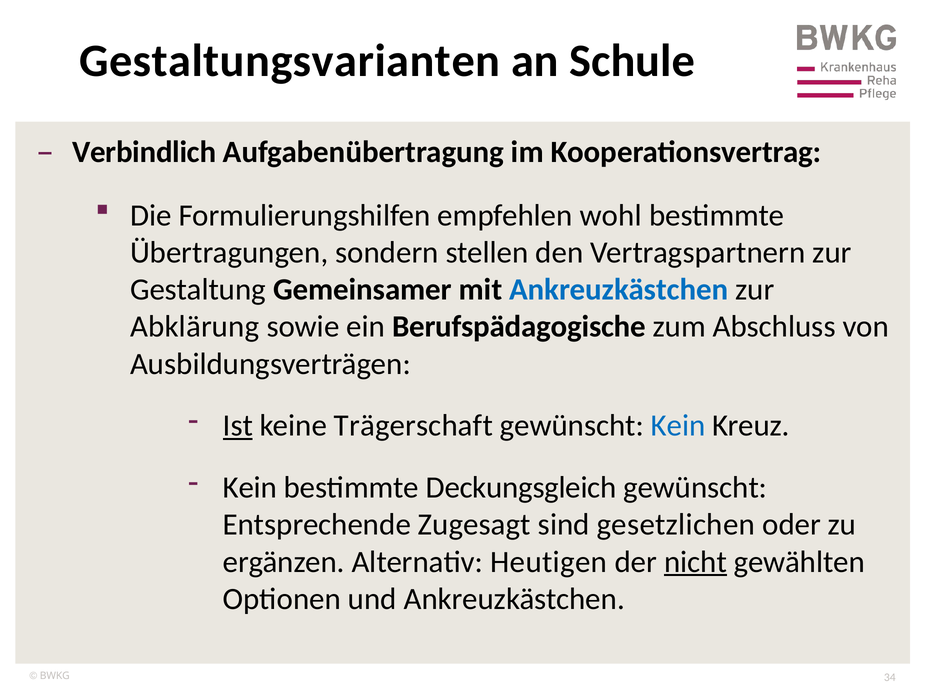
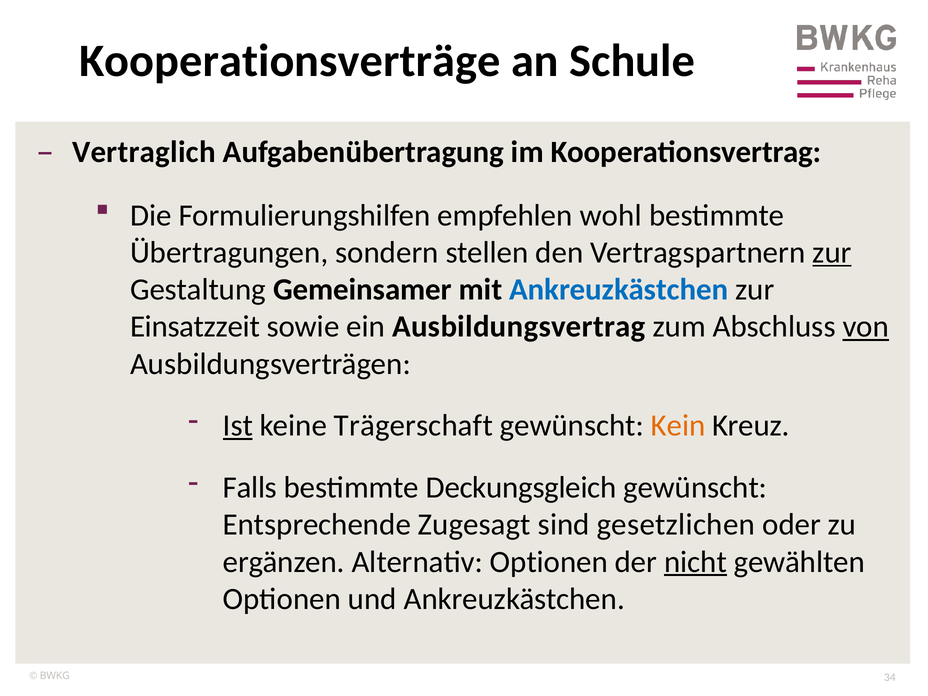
Gestaltungsvarianten: Gestaltungsvarianten -> Kooperationsverträge (290, 61)
Verbindlich: Verbindlich -> Vertraglich (144, 152)
zur underline: none -> present (832, 253)
Abklärung: Abklärung -> Einsatzzeit (195, 327)
Berufspädagogische: Berufspädagogische -> Ausbildungsvertrag (519, 327)
von underline: none -> present (866, 327)
Kein colour: blue -> orange (678, 426)
Kein: Kein -> Falls (250, 488)
Alternativ Heutigen: Heutigen -> Optionen (549, 562)
